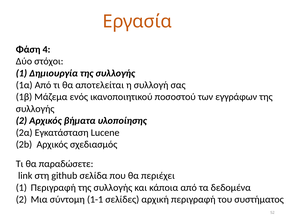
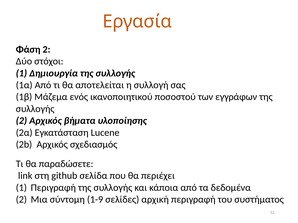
Φάση 4: 4 -> 2 (46, 49)
1-1: 1-1 -> 1-9 (95, 200)
